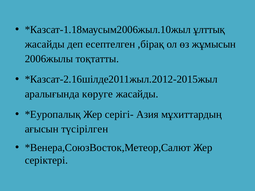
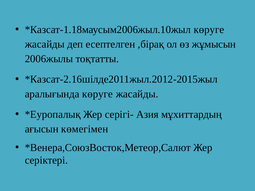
ұлттық: ұлттық -> көруге (209, 30)
түсірілген: түсірілген -> көмегімен (85, 129)
